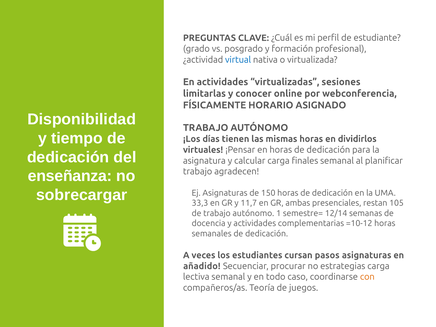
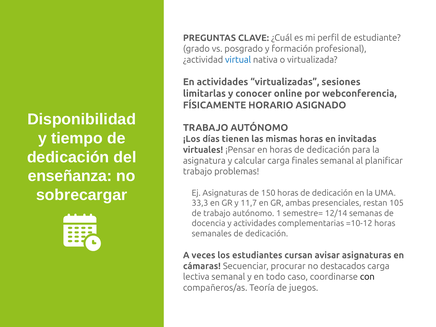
dividirlos: dividirlos -> invitadas (357, 139)
agradecen: agradecen -> problemas (237, 172)
pasos: pasos -> avisar (327, 255)
añadido: añadido -> cámaras (202, 266)
estrategias: estrategias -> destacados (343, 266)
con colour: orange -> black (367, 277)
